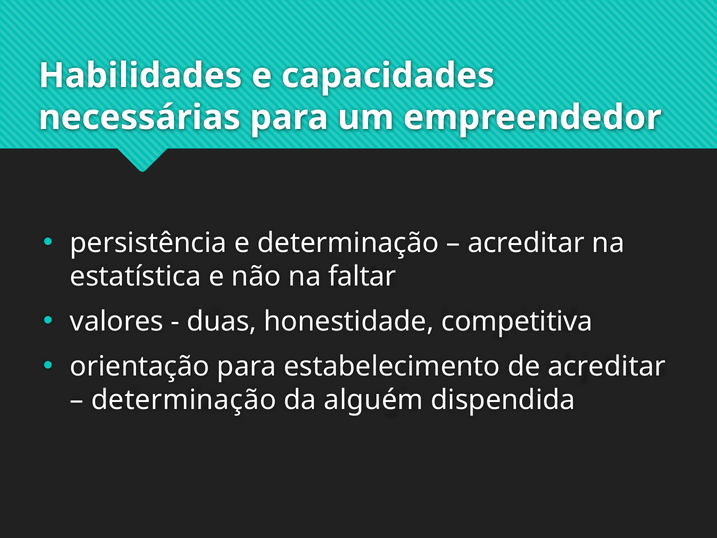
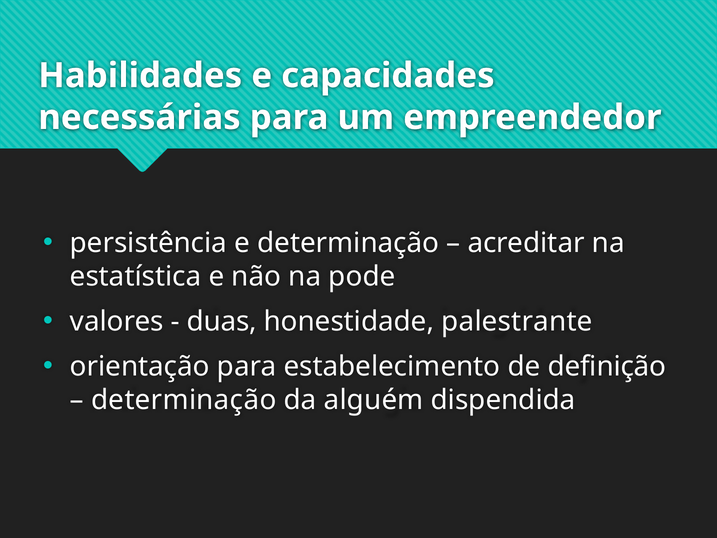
faltar: faltar -> pode (362, 276)
competitiva: competitiva -> palestrante (517, 321)
de acreditar: acreditar -> definição (607, 367)
